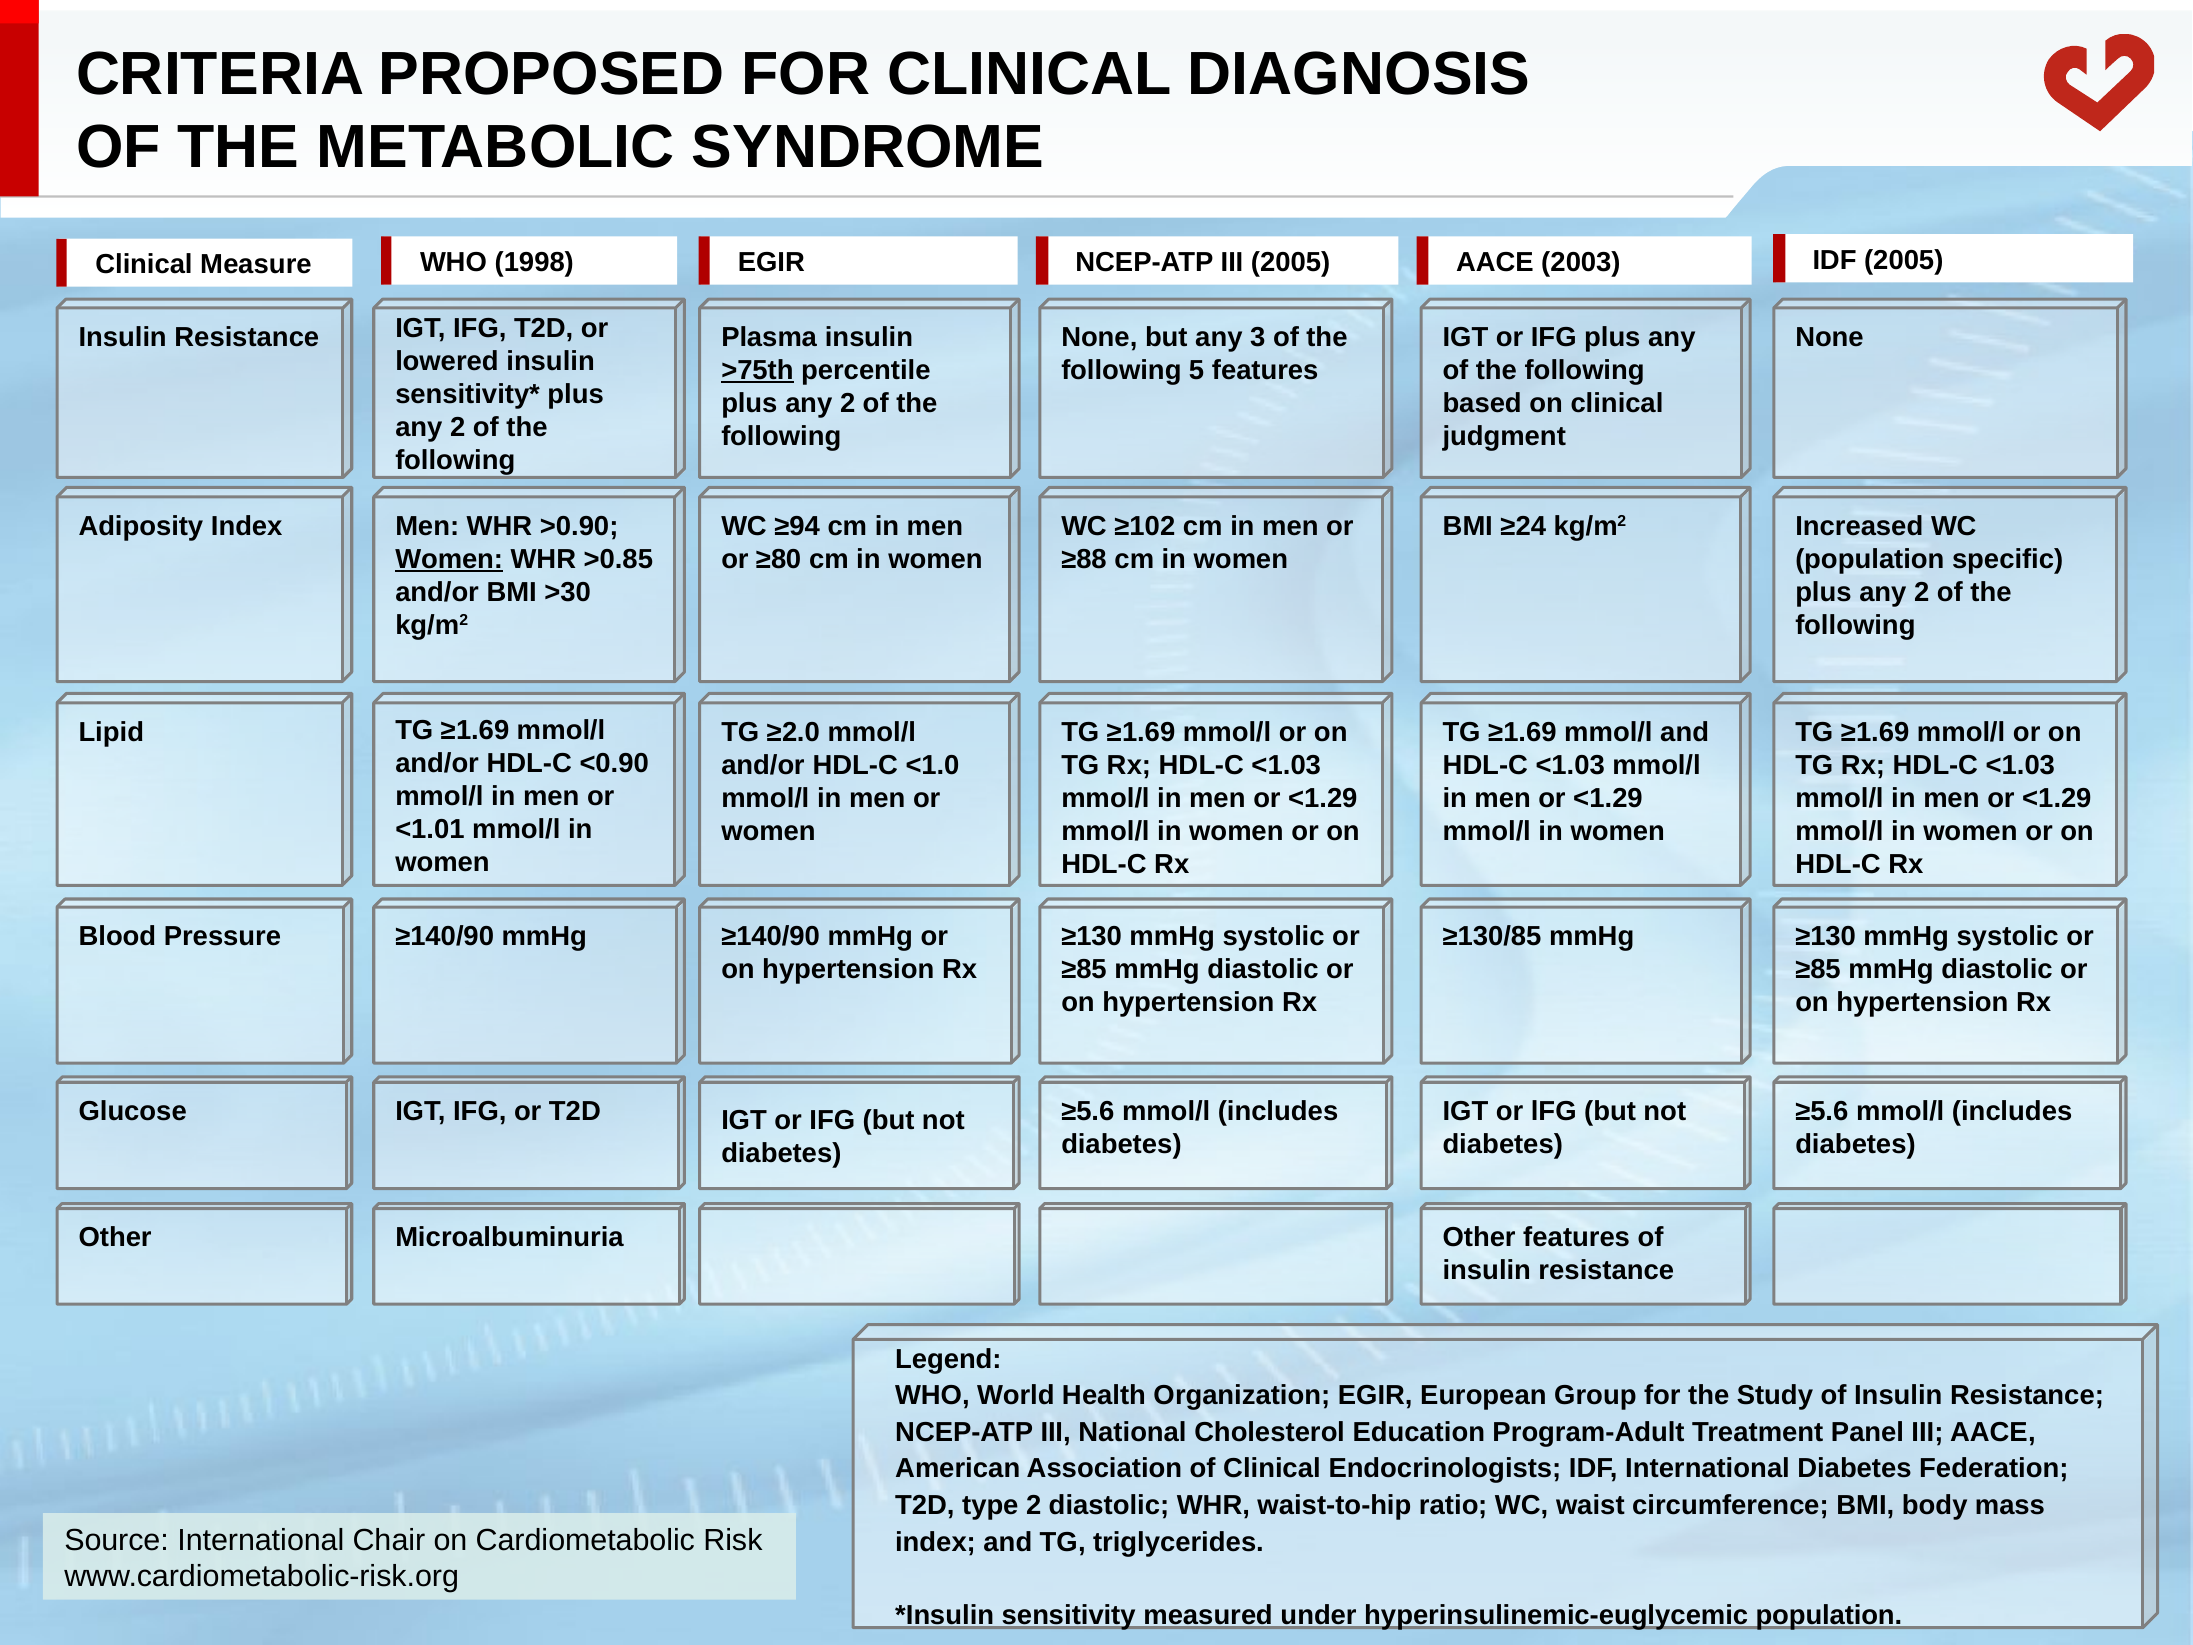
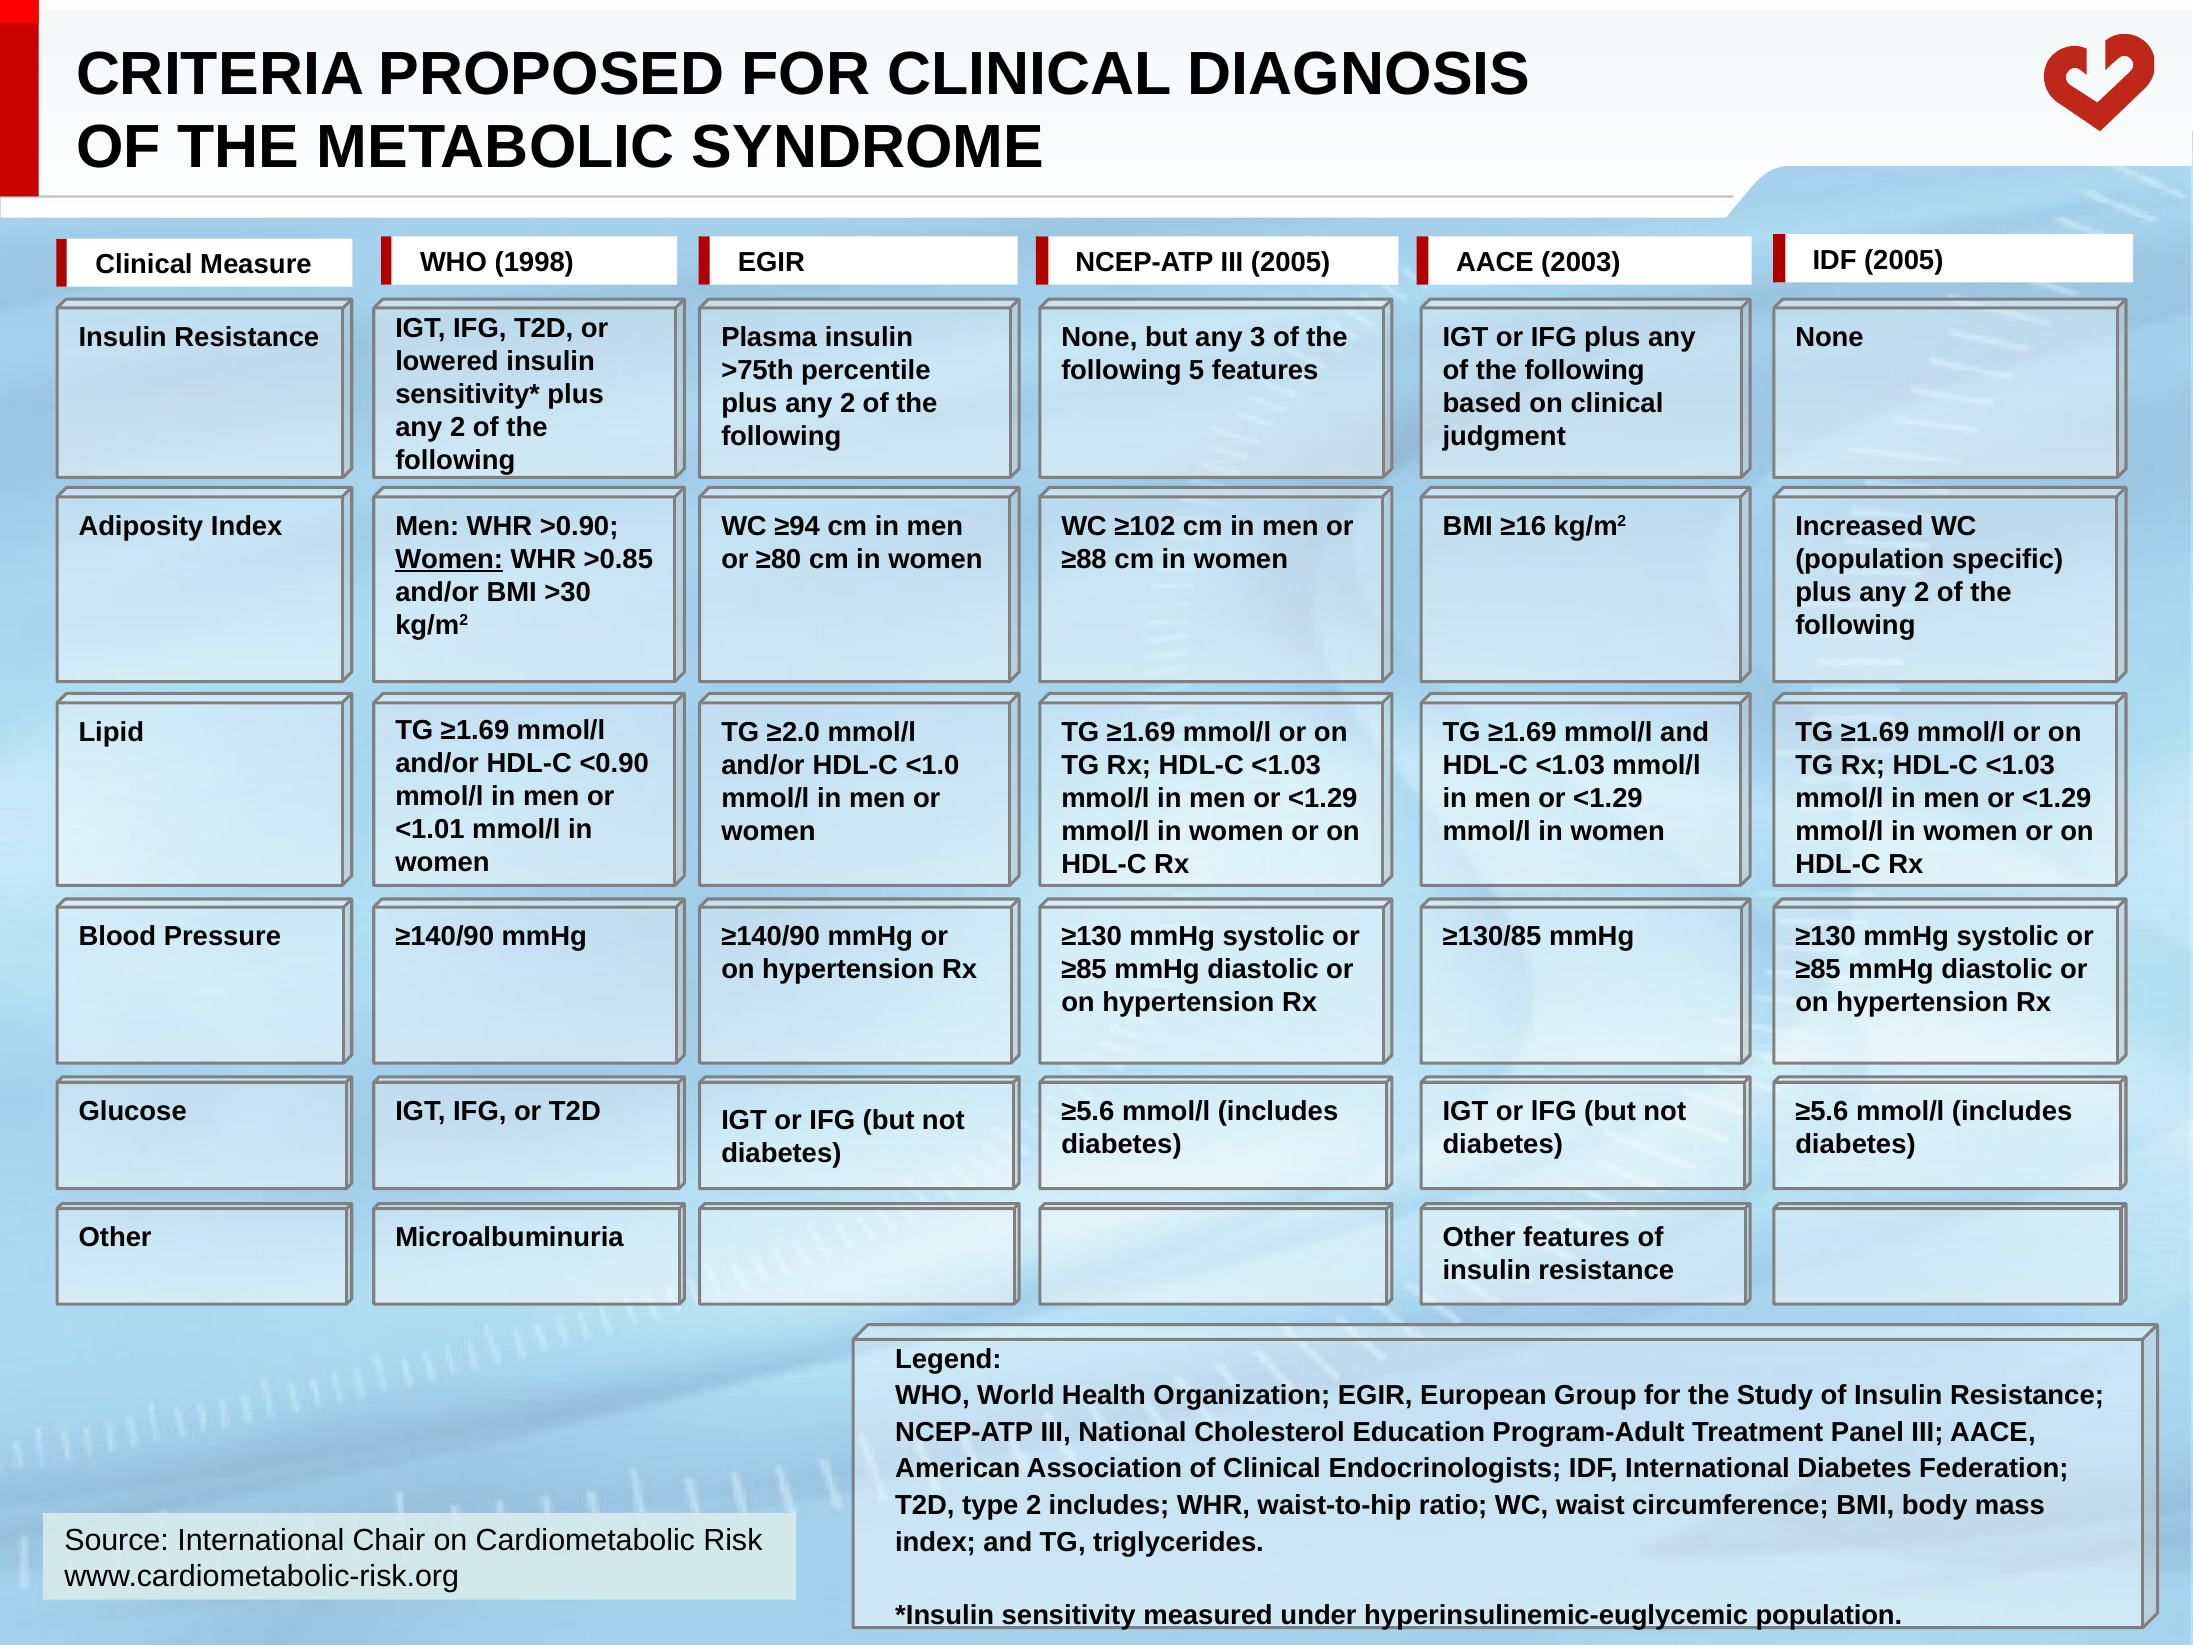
>75th underline: present -> none (757, 370)
≥24: ≥24 -> ≥16 (1523, 526)
2 diastolic: diastolic -> includes (1109, 1505)
